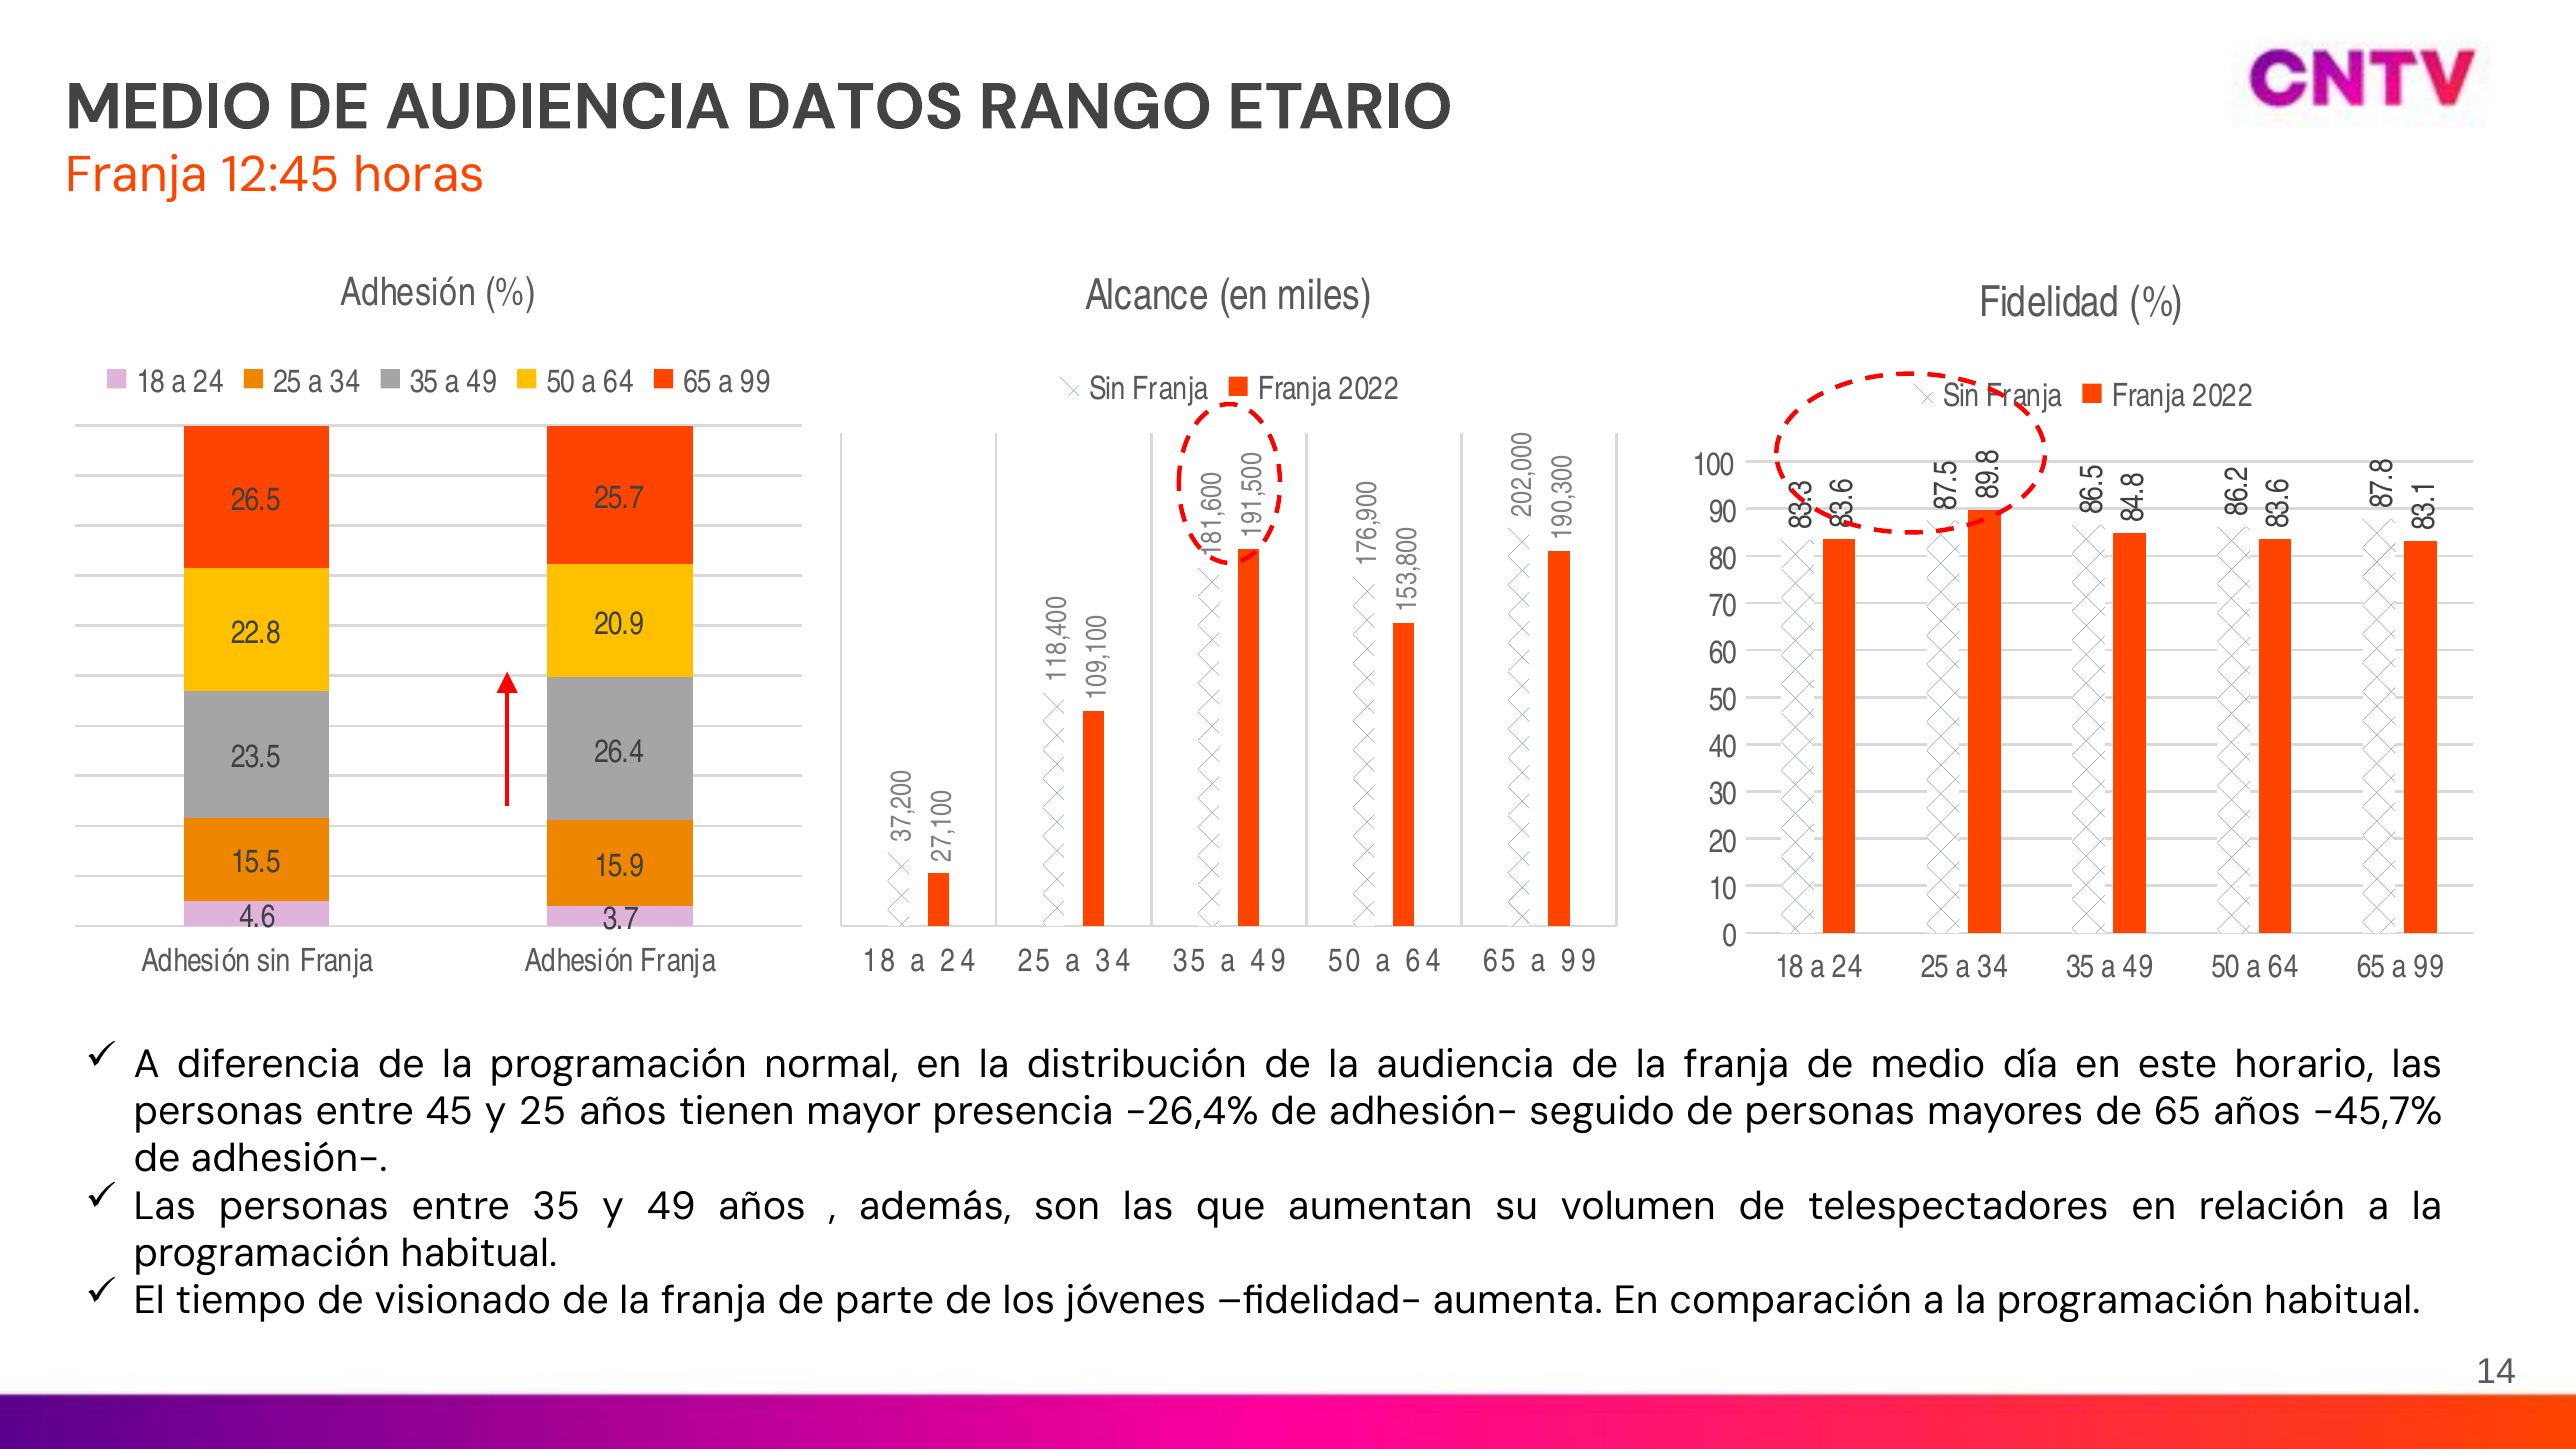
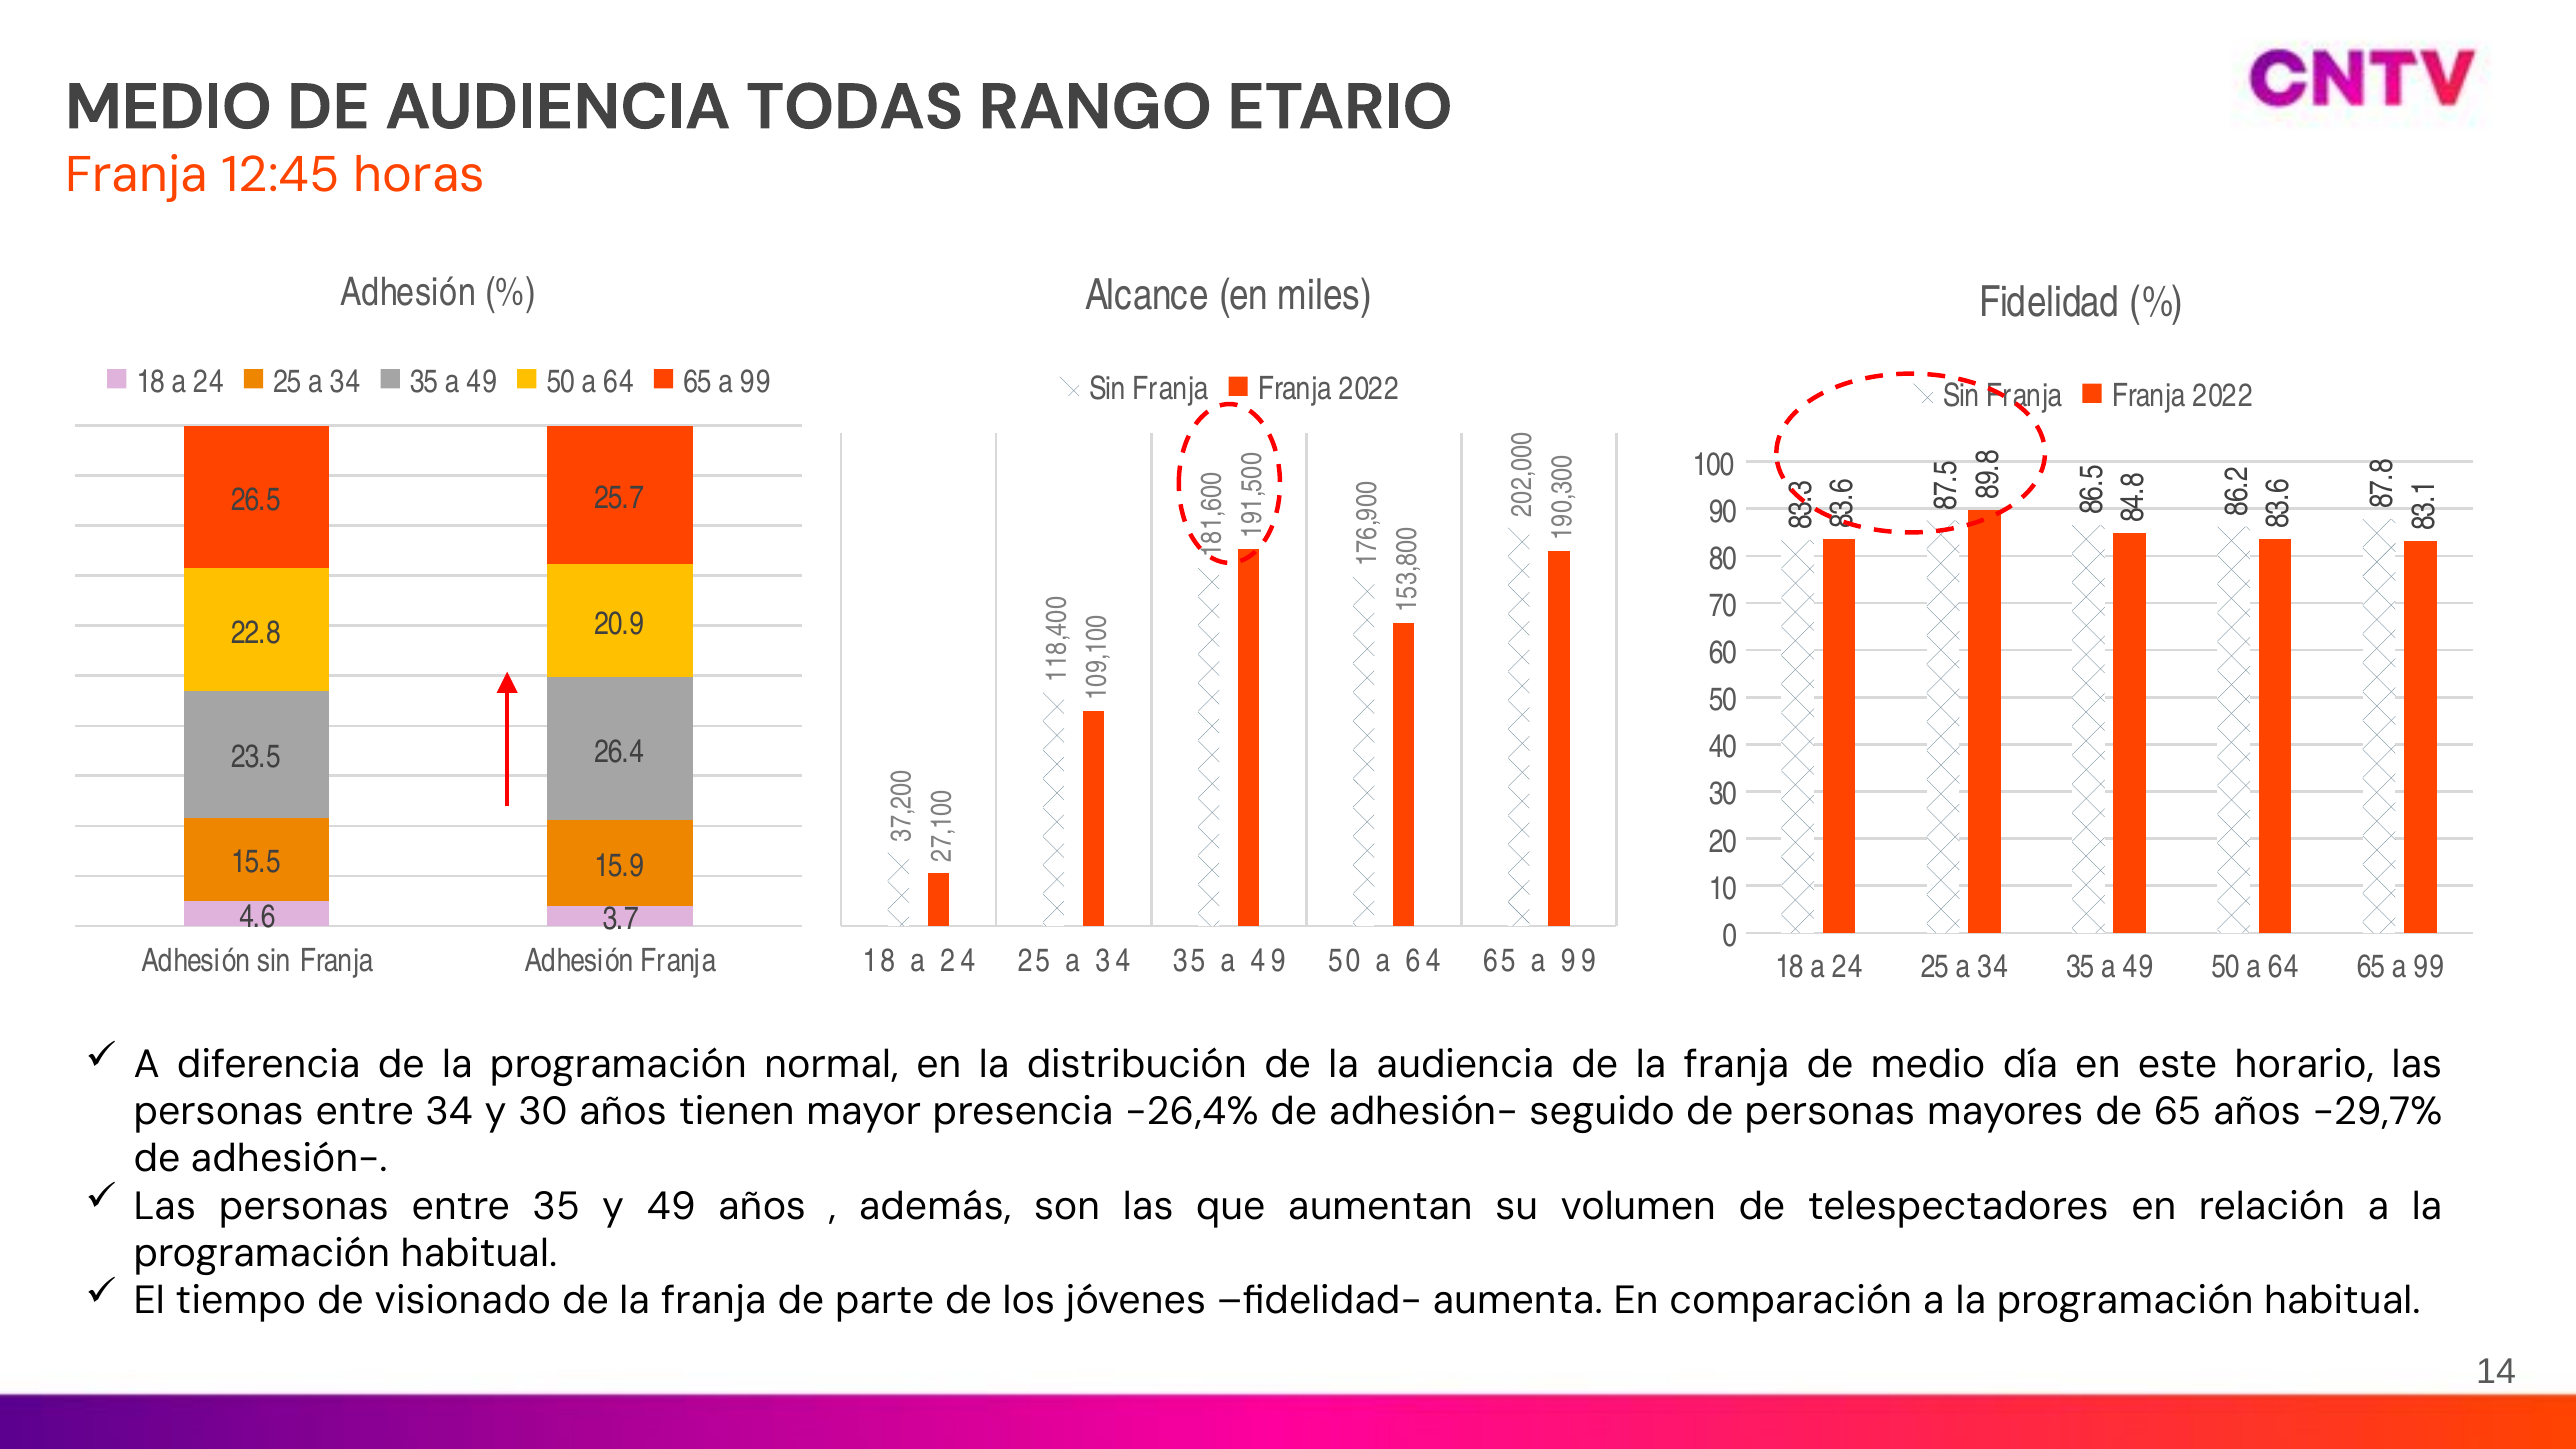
DATOS: DATOS -> TODAS (855, 107)
entre 45: 45 -> 34 (449, 1112)
y 25: 25 -> 30 (543, 1112)
-45,7%: -45,7% -> -29,7% (2378, 1112)
